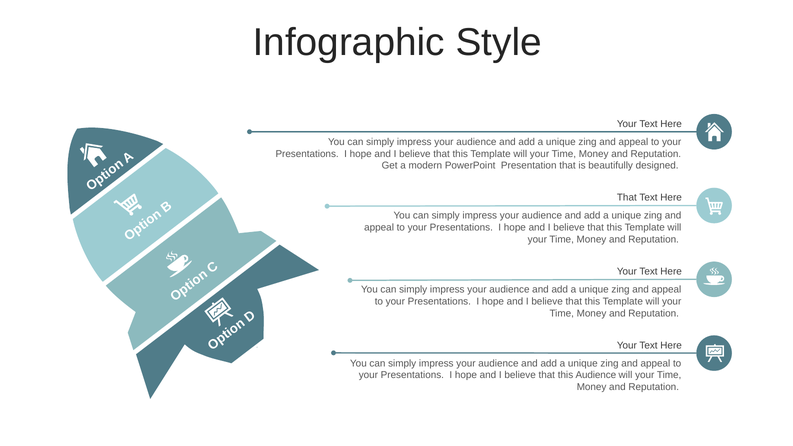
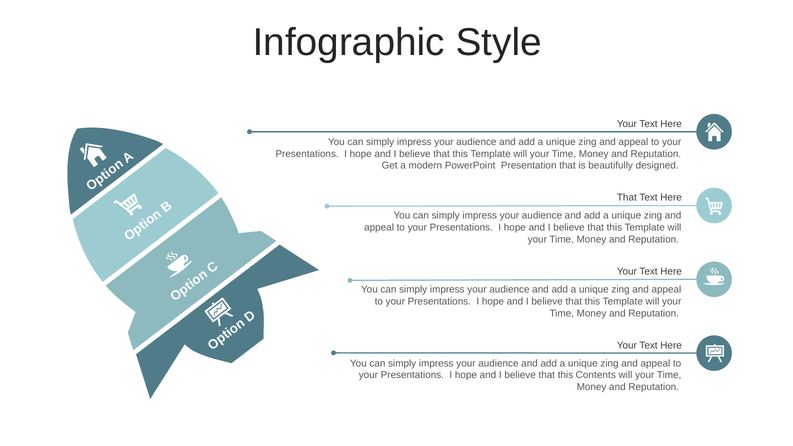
this Audience: Audience -> Contents (596, 375)
